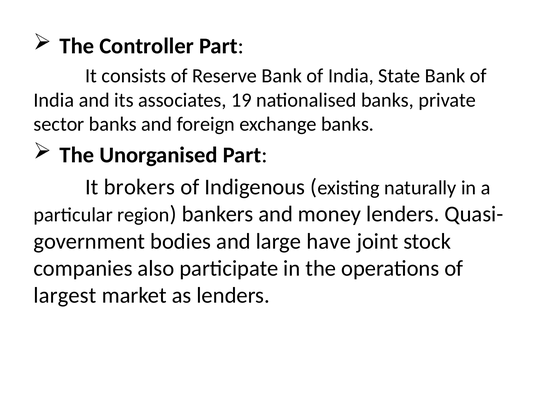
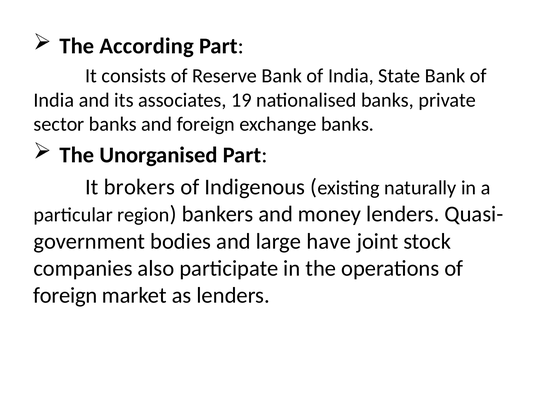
Controller: Controller -> According (147, 46)
largest: largest -> foreign (65, 295)
